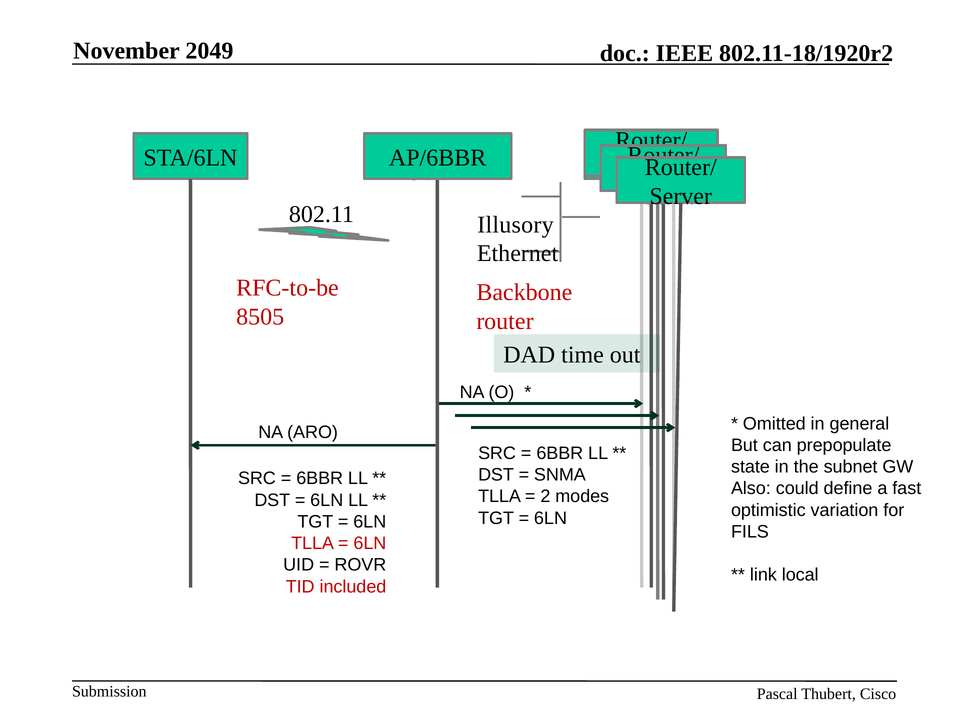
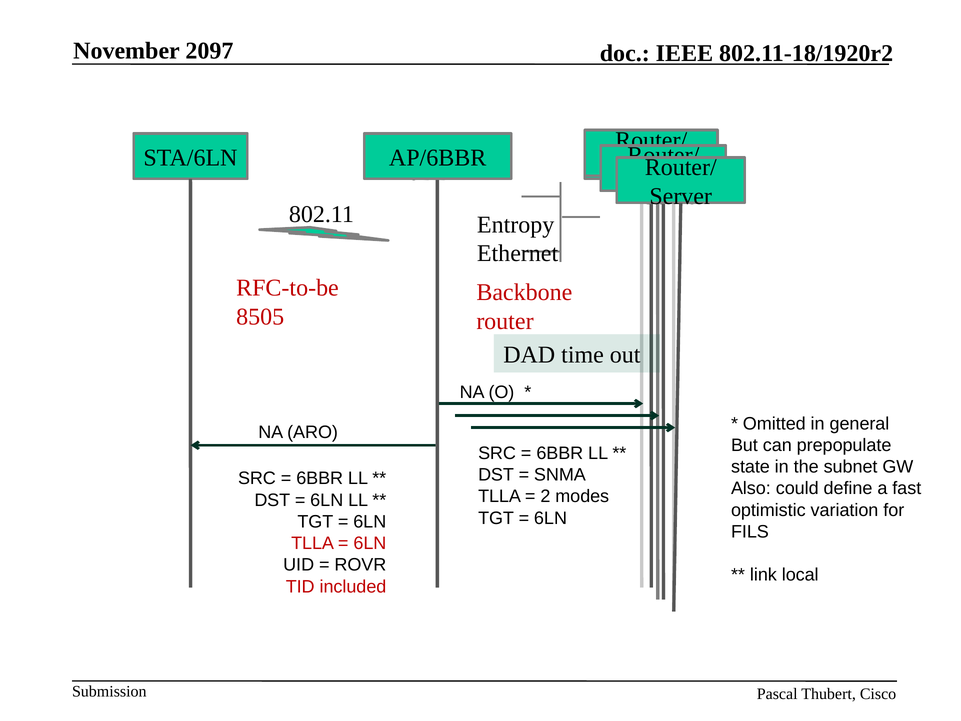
2049: 2049 -> 2097 (209, 51)
Illusory: Illusory -> Entropy (516, 225)
